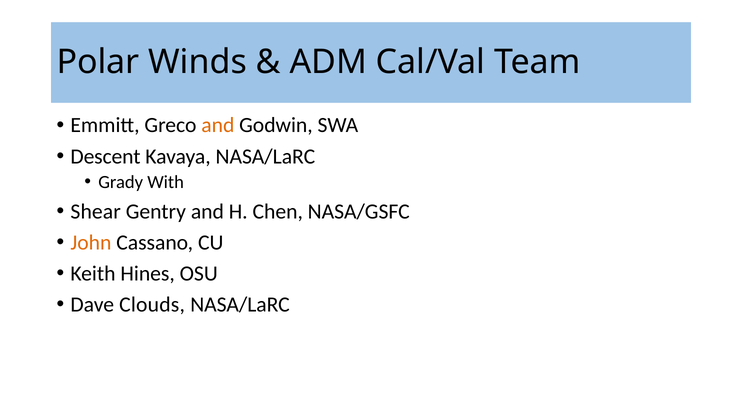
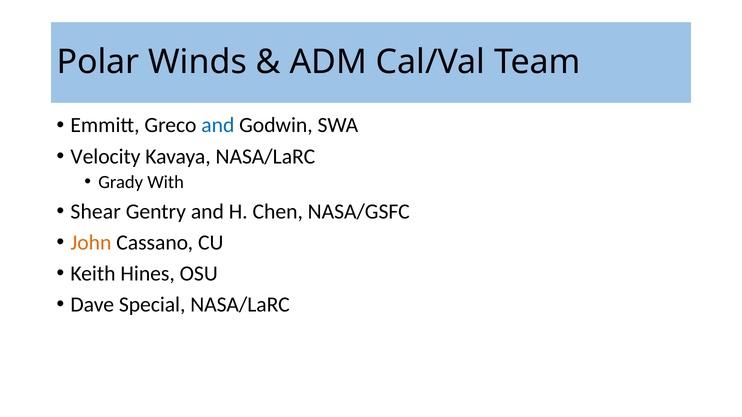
and colour: orange -> blue (218, 125)
Descent: Descent -> Velocity (105, 157)
Clouds: Clouds -> Special (152, 305)
